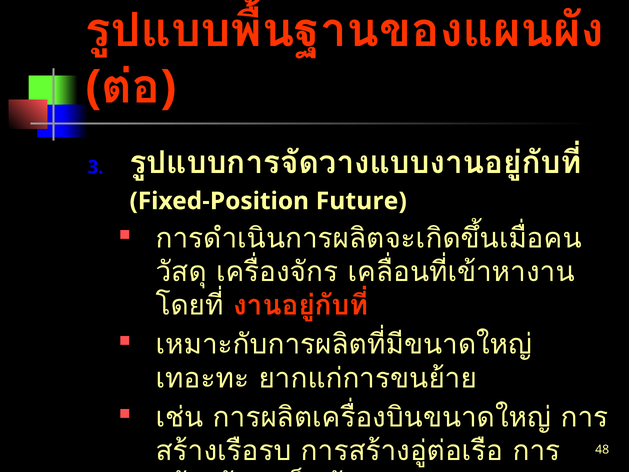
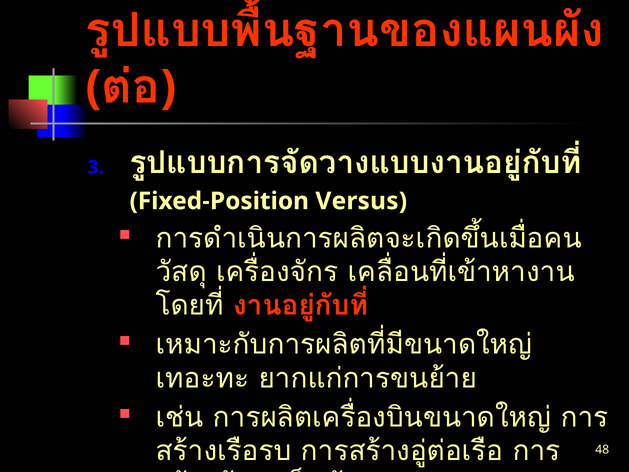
Future: Future -> Versus (361, 201)
